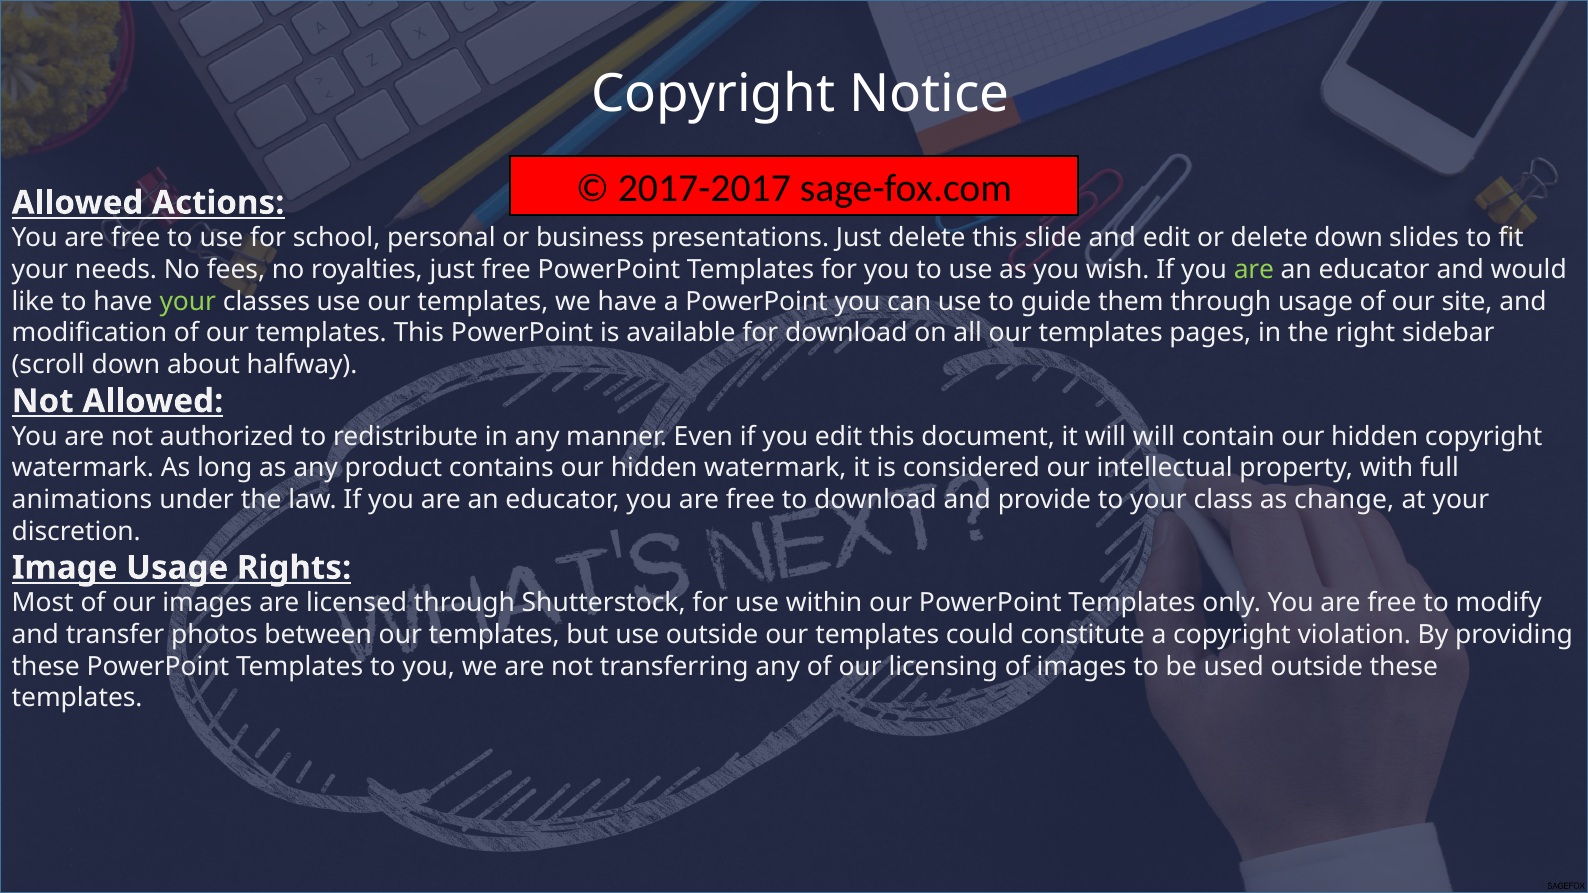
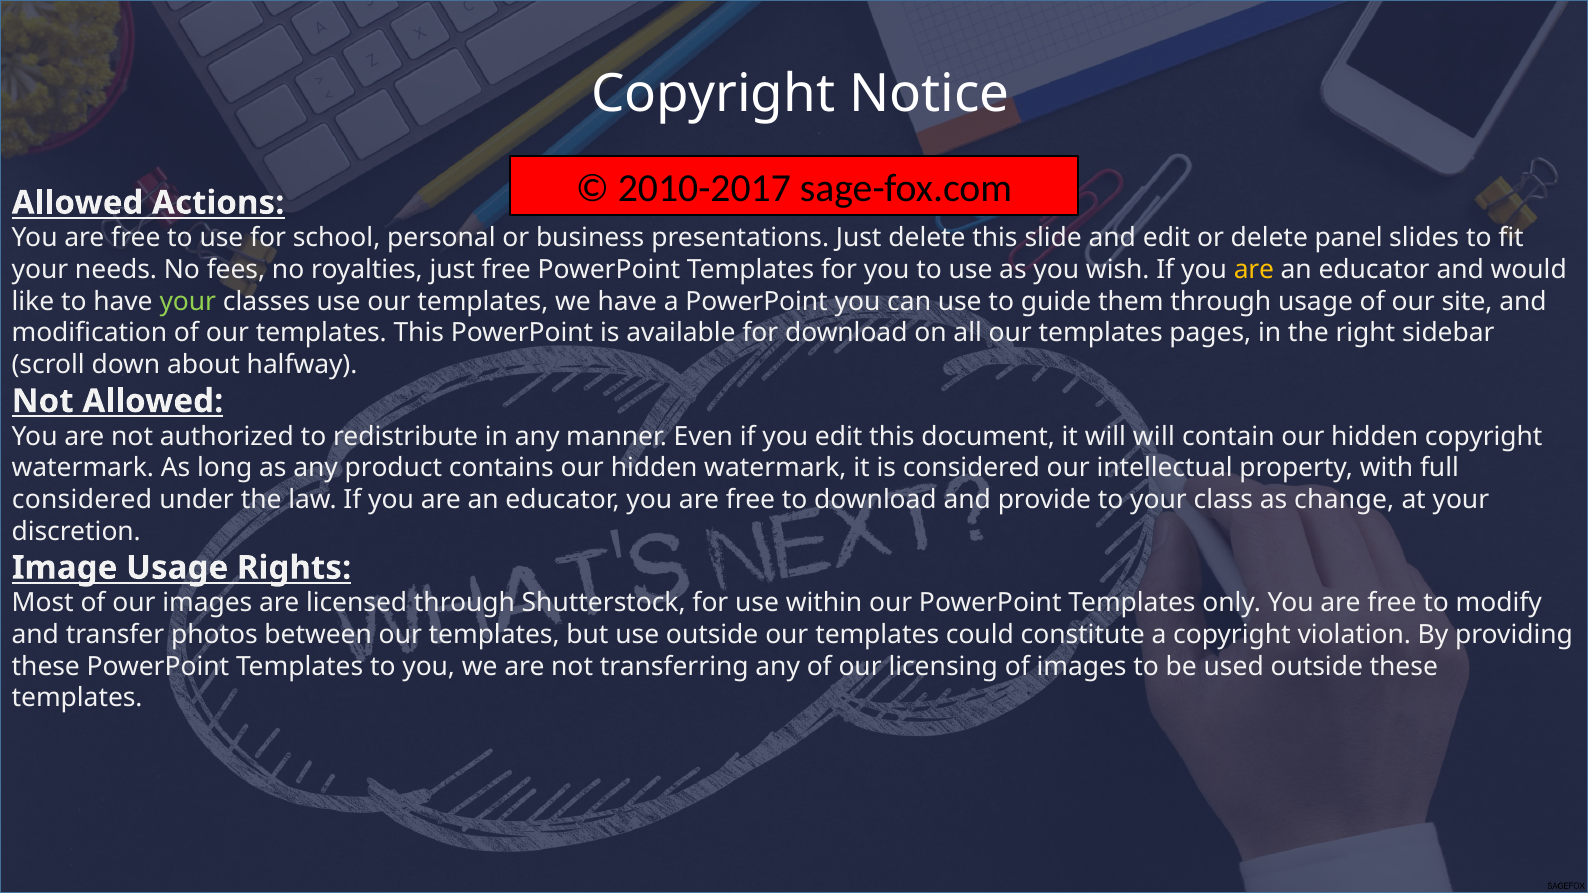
2017-2017: 2017-2017 -> 2010-2017 (704, 188)
delete down: down -> panel (1349, 238)
are colour: light green -> yellow (1254, 270)
animations: animations -> considered (82, 500)
